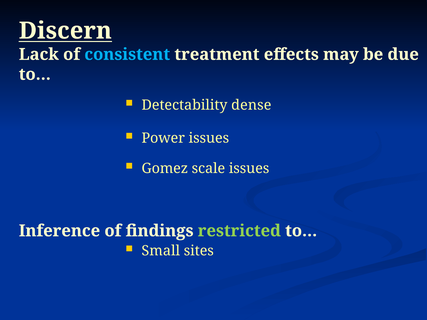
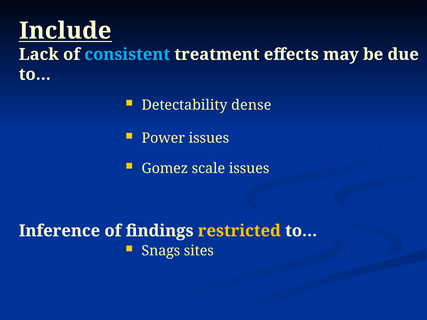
Discern: Discern -> Include (65, 31)
restricted colour: light green -> yellow (239, 231)
Small: Small -> Snags (161, 251)
